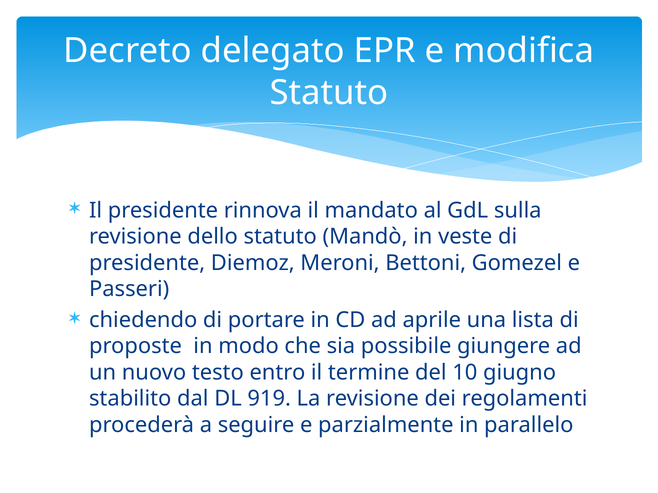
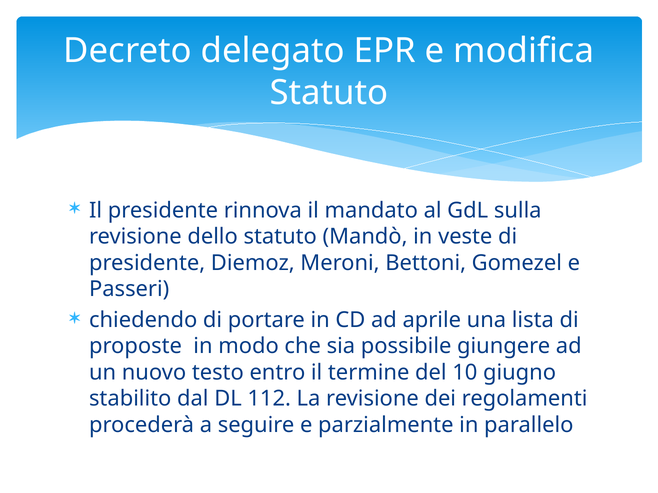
919: 919 -> 112 (269, 399)
